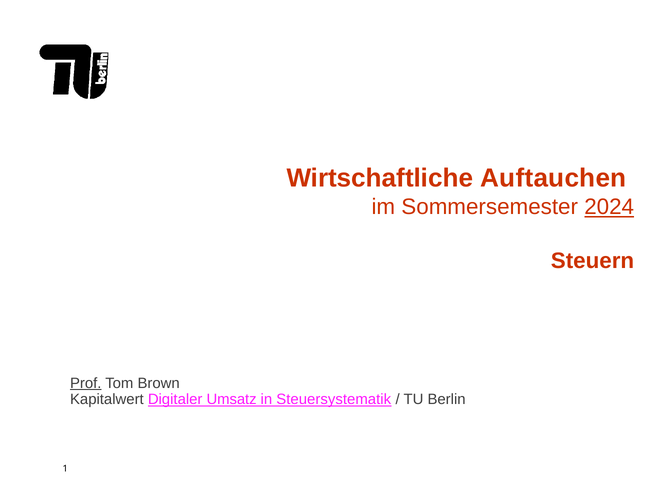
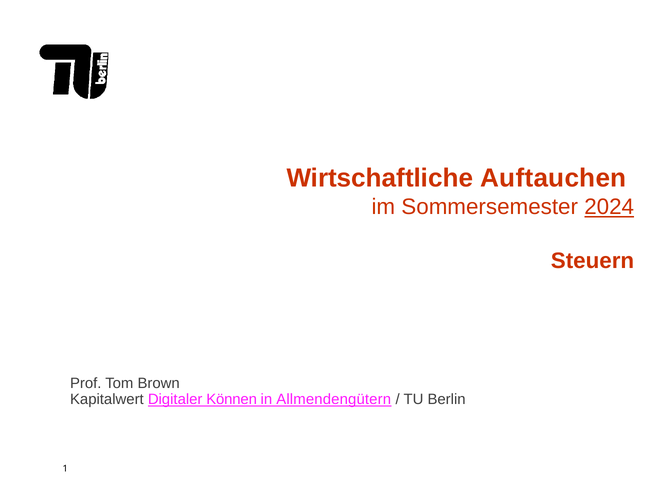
Prof underline: present -> none (86, 383)
Umsatz: Umsatz -> Können (232, 399)
Steuersystematik: Steuersystematik -> Allmendengütern (334, 399)
